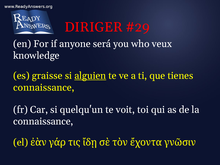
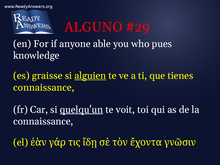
DIRIGER: DIRIGER -> ALGUNO (94, 27)
será: será -> able (102, 44)
veux: veux -> pues (162, 44)
quelqu'un underline: none -> present (81, 110)
